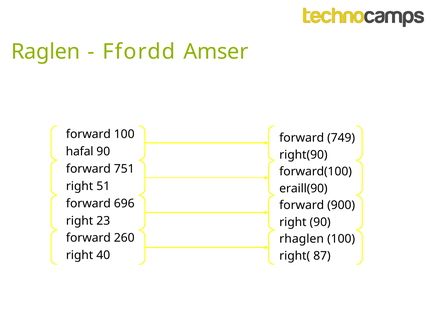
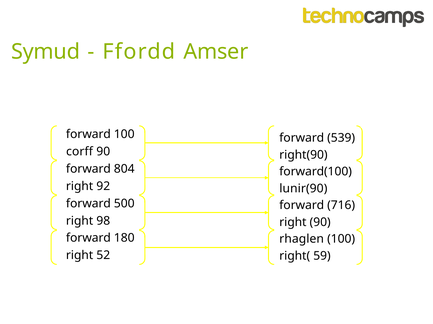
Raglen: Raglen -> Symud (46, 52)
749: 749 -> 539 (341, 138)
hafal: hafal -> corff (80, 152)
751: 751 -> 804 (124, 169)
51: 51 -> 92 (103, 187)
eraill(90: eraill(90 -> lunir(90 (303, 189)
696: 696 -> 500 (124, 204)
900: 900 -> 716 (341, 206)
23: 23 -> 98 (103, 221)
260: 260 -> 180 (124, 239)
40: 40 -> 52 (103, 256)
87: 87 -> 59 (322, 256)
